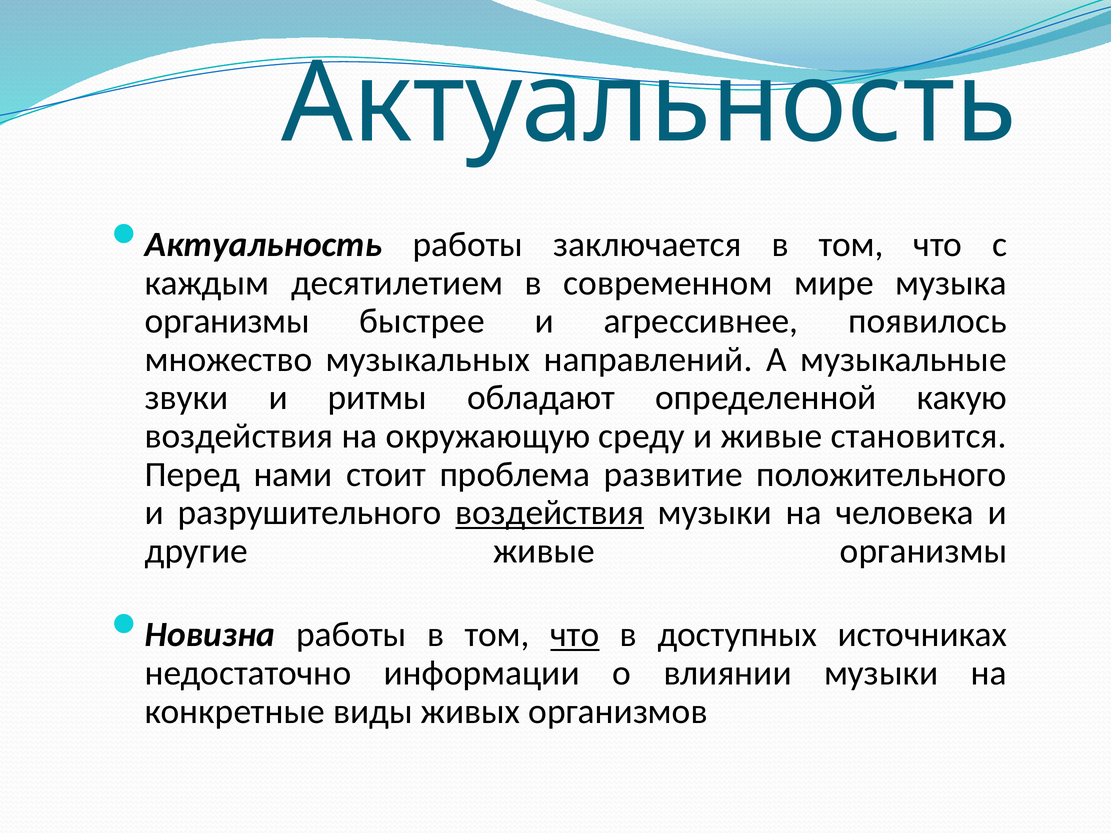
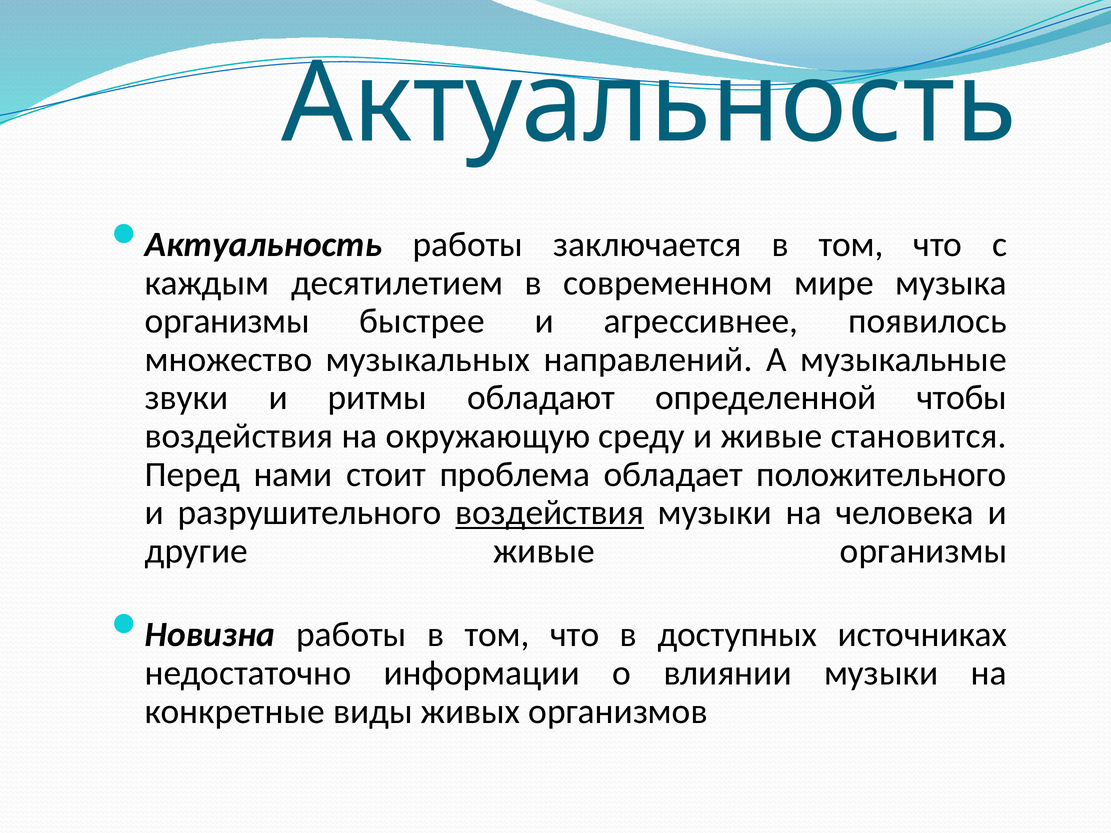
какую: какую -> чтобы (962, 398)
развитие: развитие -> обладает (673, 475)
что underline: present -> none (575, 635)
